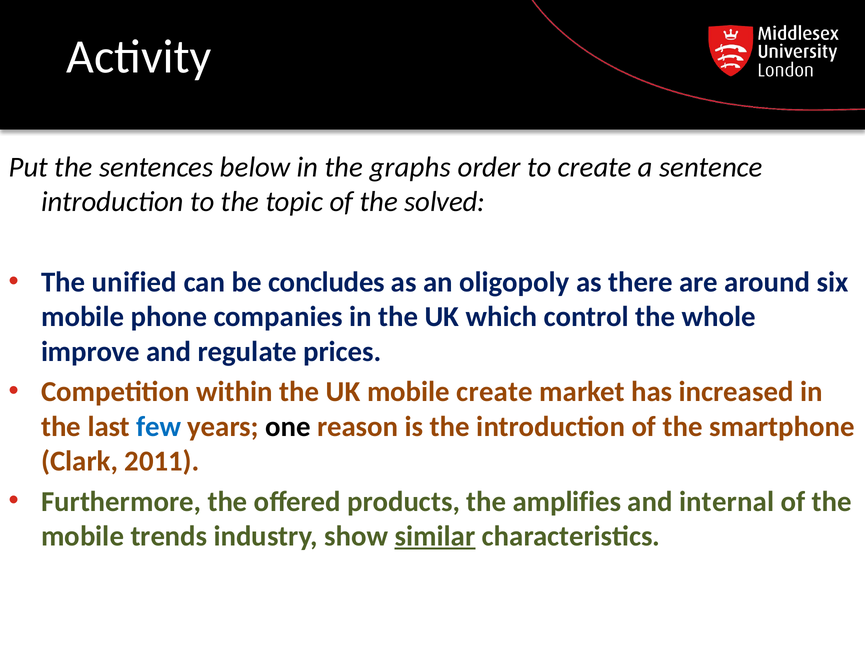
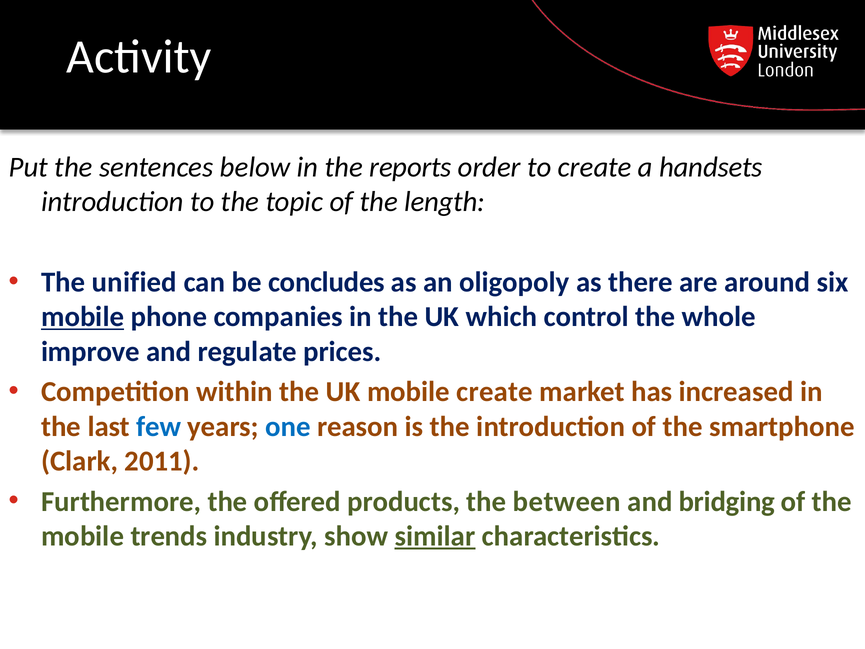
graphs: graphs -> reports (411, 167)
sentence: sentence -> handsets (711, 167)
solved: solved -> length (445, 202)
mobile underline: none -> present (83, 317)
one colour: black -> blue (288, 426)
amplifies: amplifies -> between (567, 501)
internal: internal -> bridging (727, 501)
